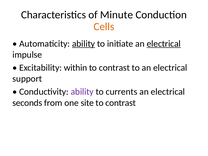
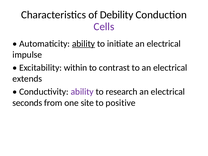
Minute: Minute -> Debility (117, 15)
Cells colour: orange -> purple (104, 27)
electrical underline: present -> none (164, 44)
support: support -> extends (27, 79)
currents: currents -> research (122, 92)
contrast: contrast -> positive (121, 103)
